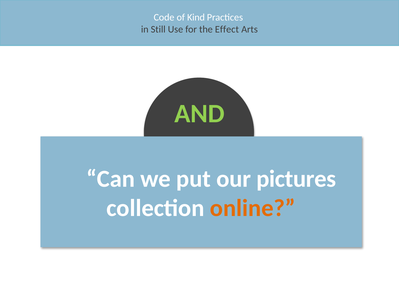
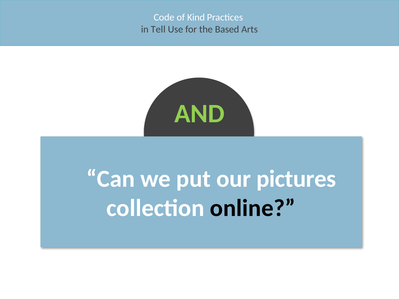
Still: Still -> Tell (158, 29)
Effect: Effect -> Based (227, 29)
online colour: orange -> black (253, 208)
